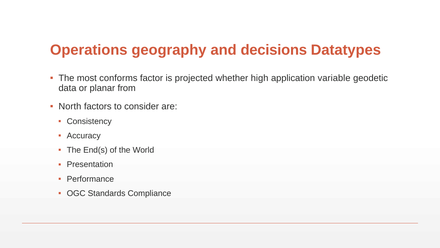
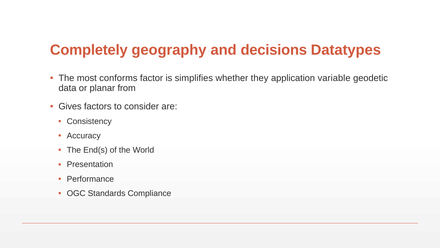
Operations: Operations -> Completely (89, 50)
projected: projected -> simplifies (194, 78)
high: high -> they (260, 78)
North: North -> Gives (70, 106)
